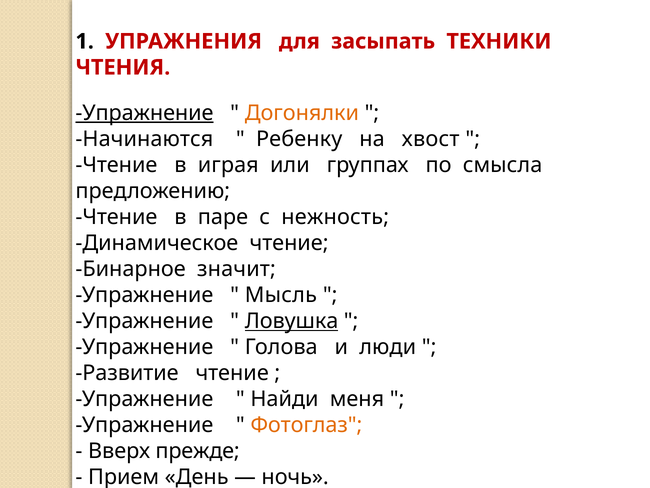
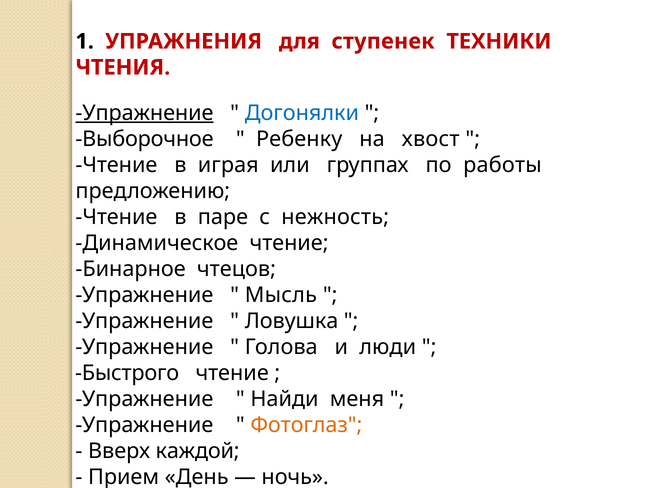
засыпать: засыпать -> ступенек (383, 41)
Догонялки colour: orange -> blue (302, 113)
Начинаются: Начинаются -> Выборочное (145, 139)
смысла: смысла -> работы (502, 165)
значит: значит -> чтецов (236, 269)
Ловушка underline: present -> none (292, 321)
Развитие: Развитие -> Быстрого (127, 373)
прежде: прежде -> каждой (198, 451)
